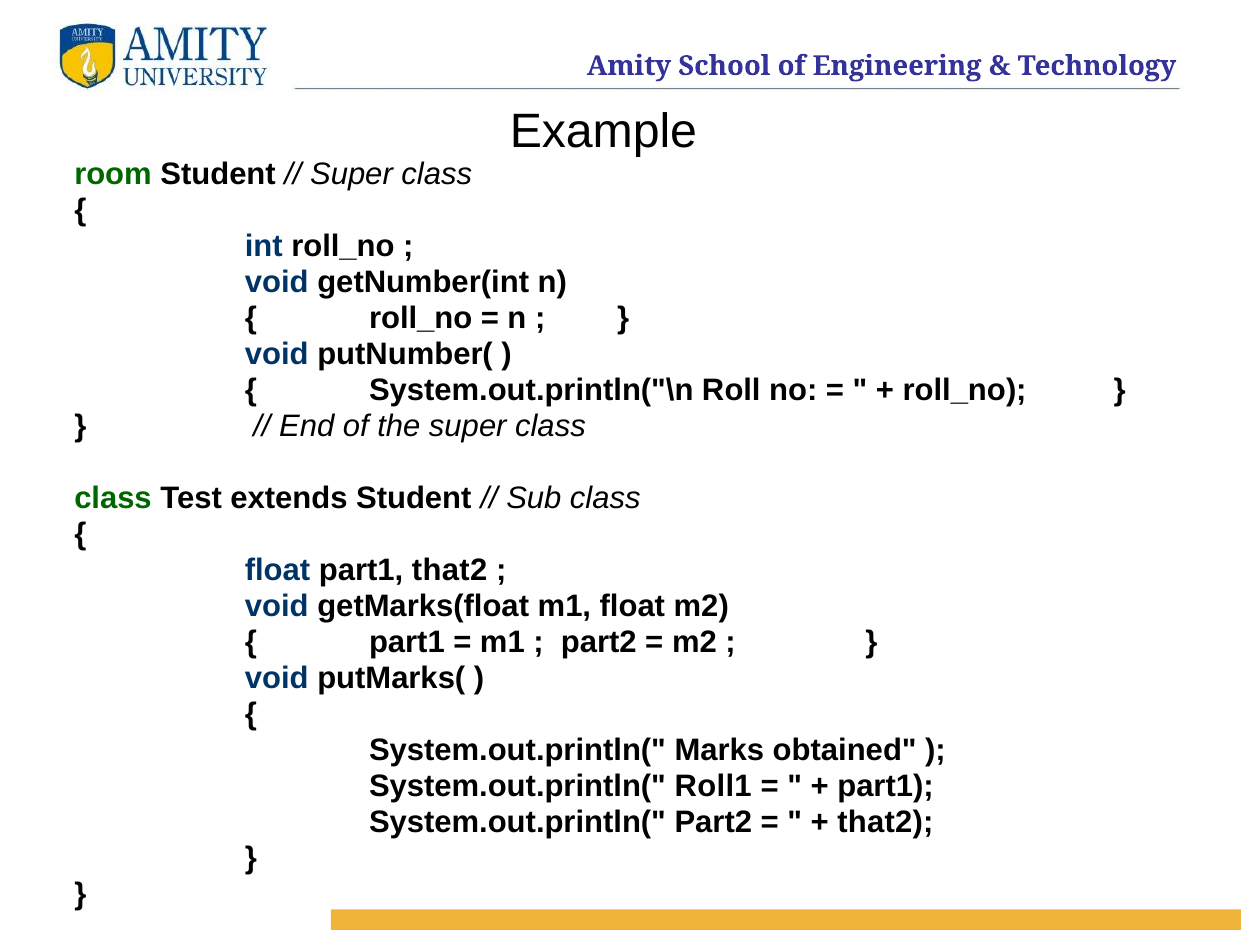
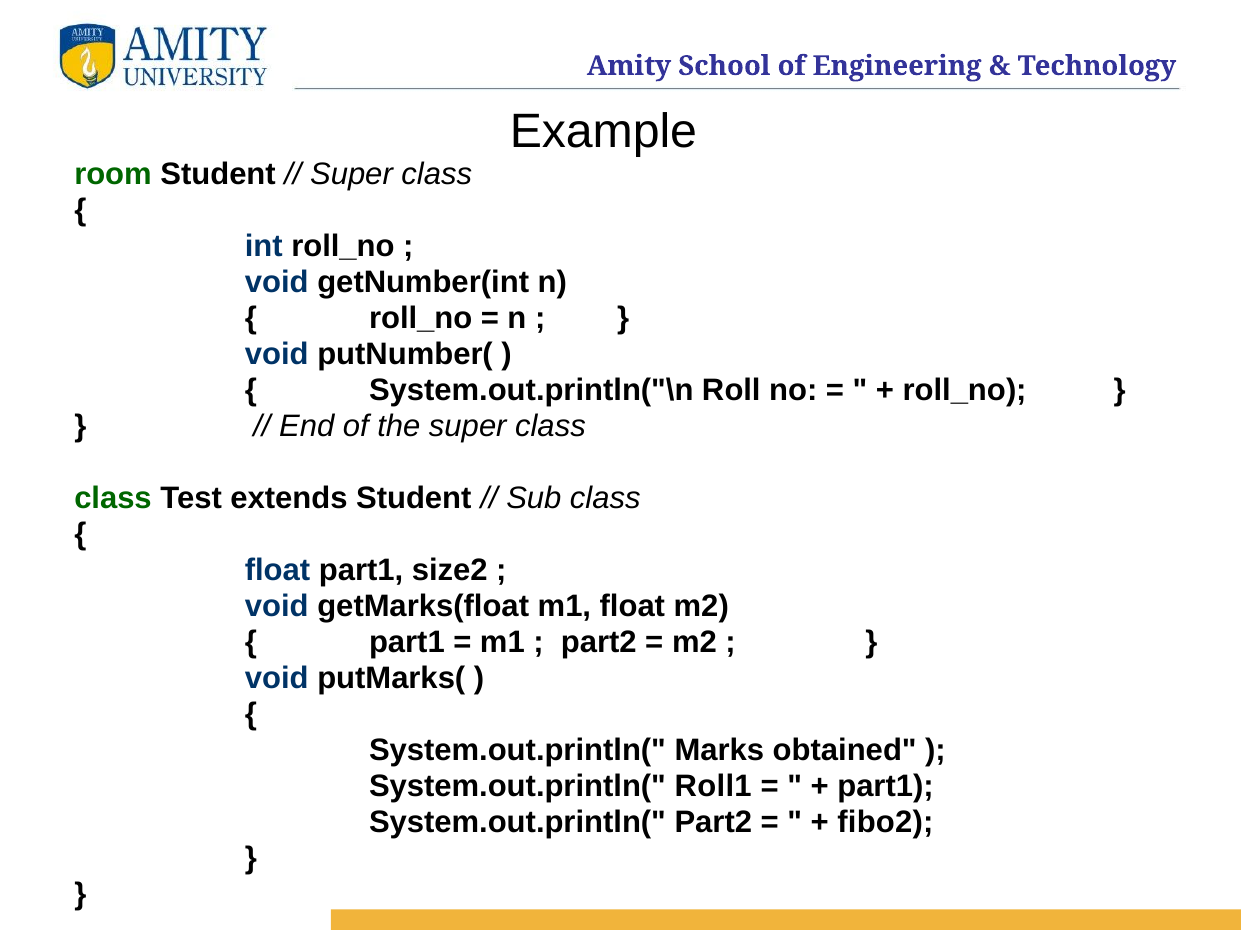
part1 that2: that2 -> size2 (450, 571)
that2: that2 -> fibo2 (885, 823)
